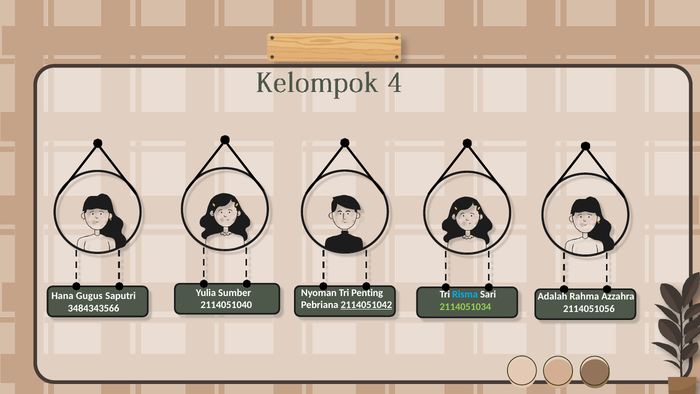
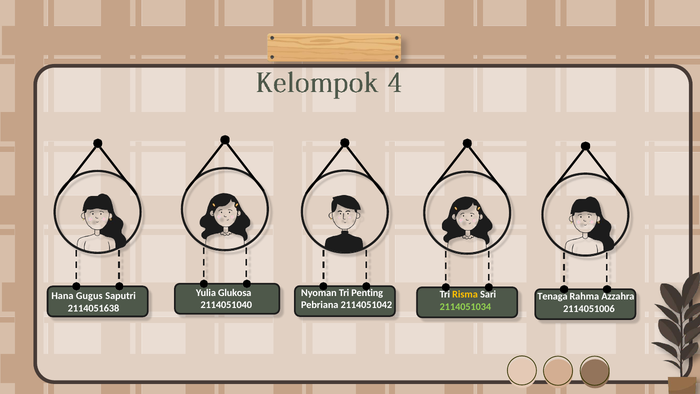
Sumber: Sumber -> Glukosa (235, 293)
Risma colour: light blue -> yellow (465, 294)
Adalah: Adalah -> Tenaga (553, 296)
2114051042 underline: present -> none (366, 305)
3484343566: 3484343566 -> 2114051638 (94, 308)
2114051056: 2114051056 -> 2114051006 (589, 309)
